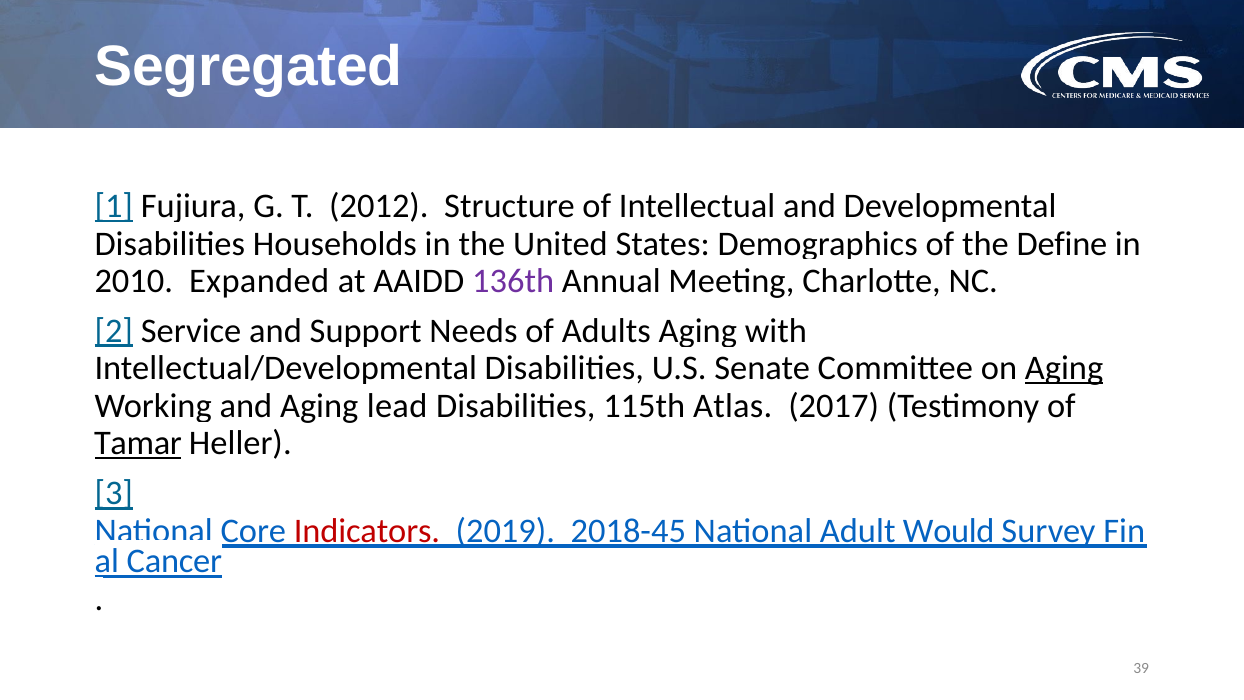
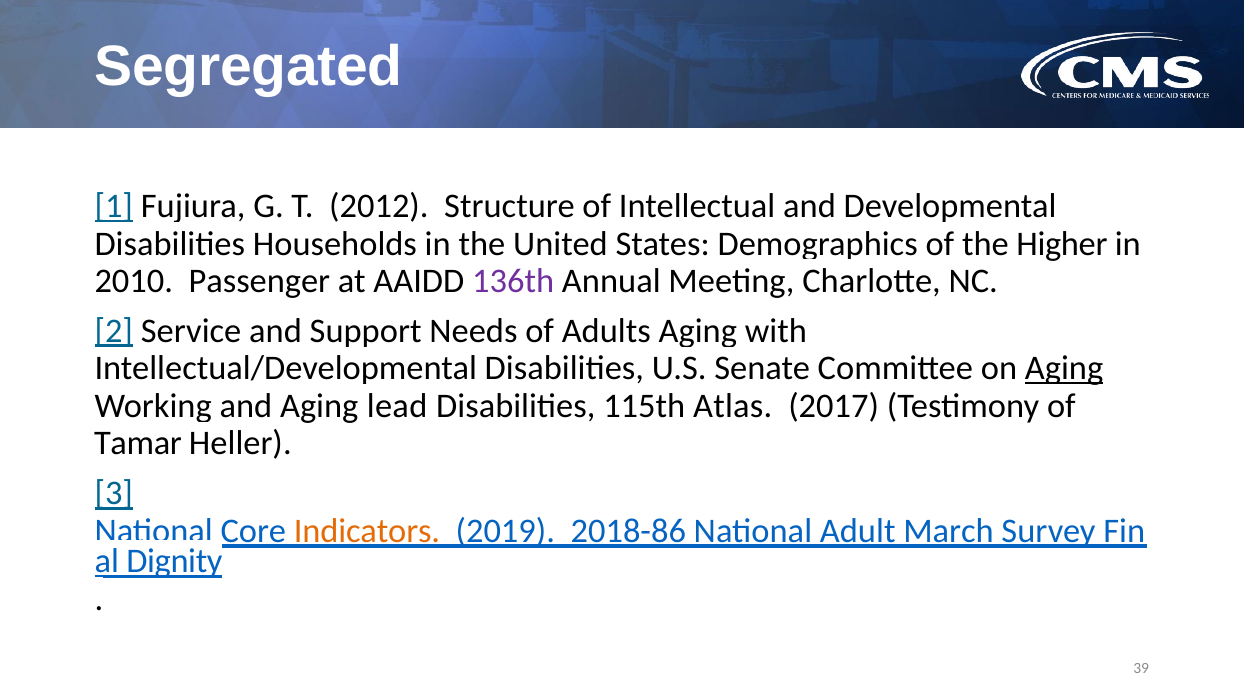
Define: Define -> Higher (1062, 244)
Expanded: Expanded -> Passenger (259, 281)
Tamar underline: present -> none (138, 443)
Indicators colour: red -> orange (367, 531)
2018-45: 2018-45 -> 2018-86 (628, 531)
Would: Would -> March (949, 531)
Cancer: Cancer -> Dignity (174, 561)
